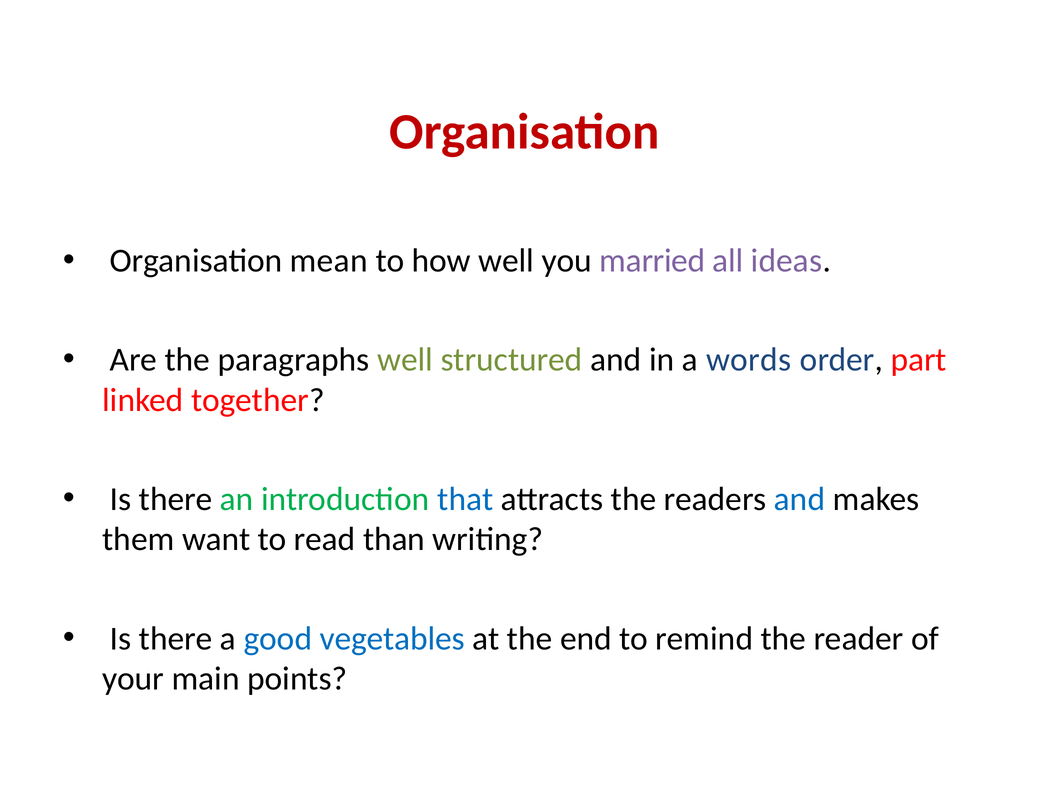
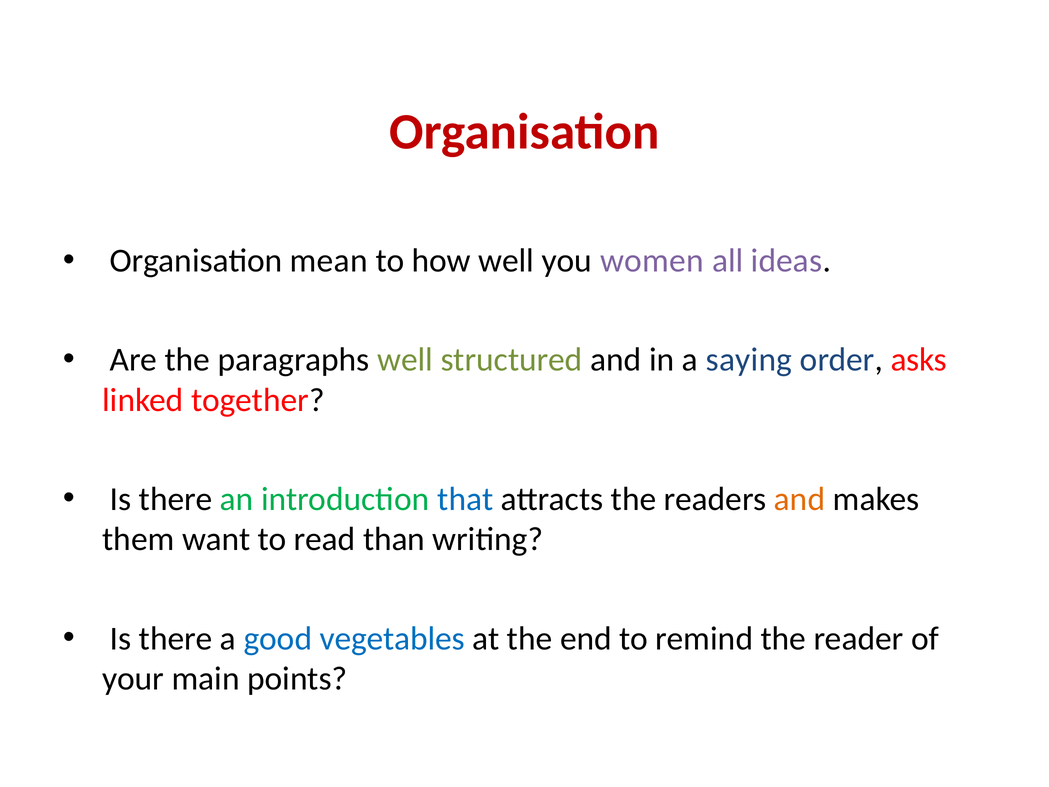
married: married -> women (652, 261)
words: words -> saying (749, 360)
part: part -> asks (919, 360)
and colour: blue -> orange (800, 499)
